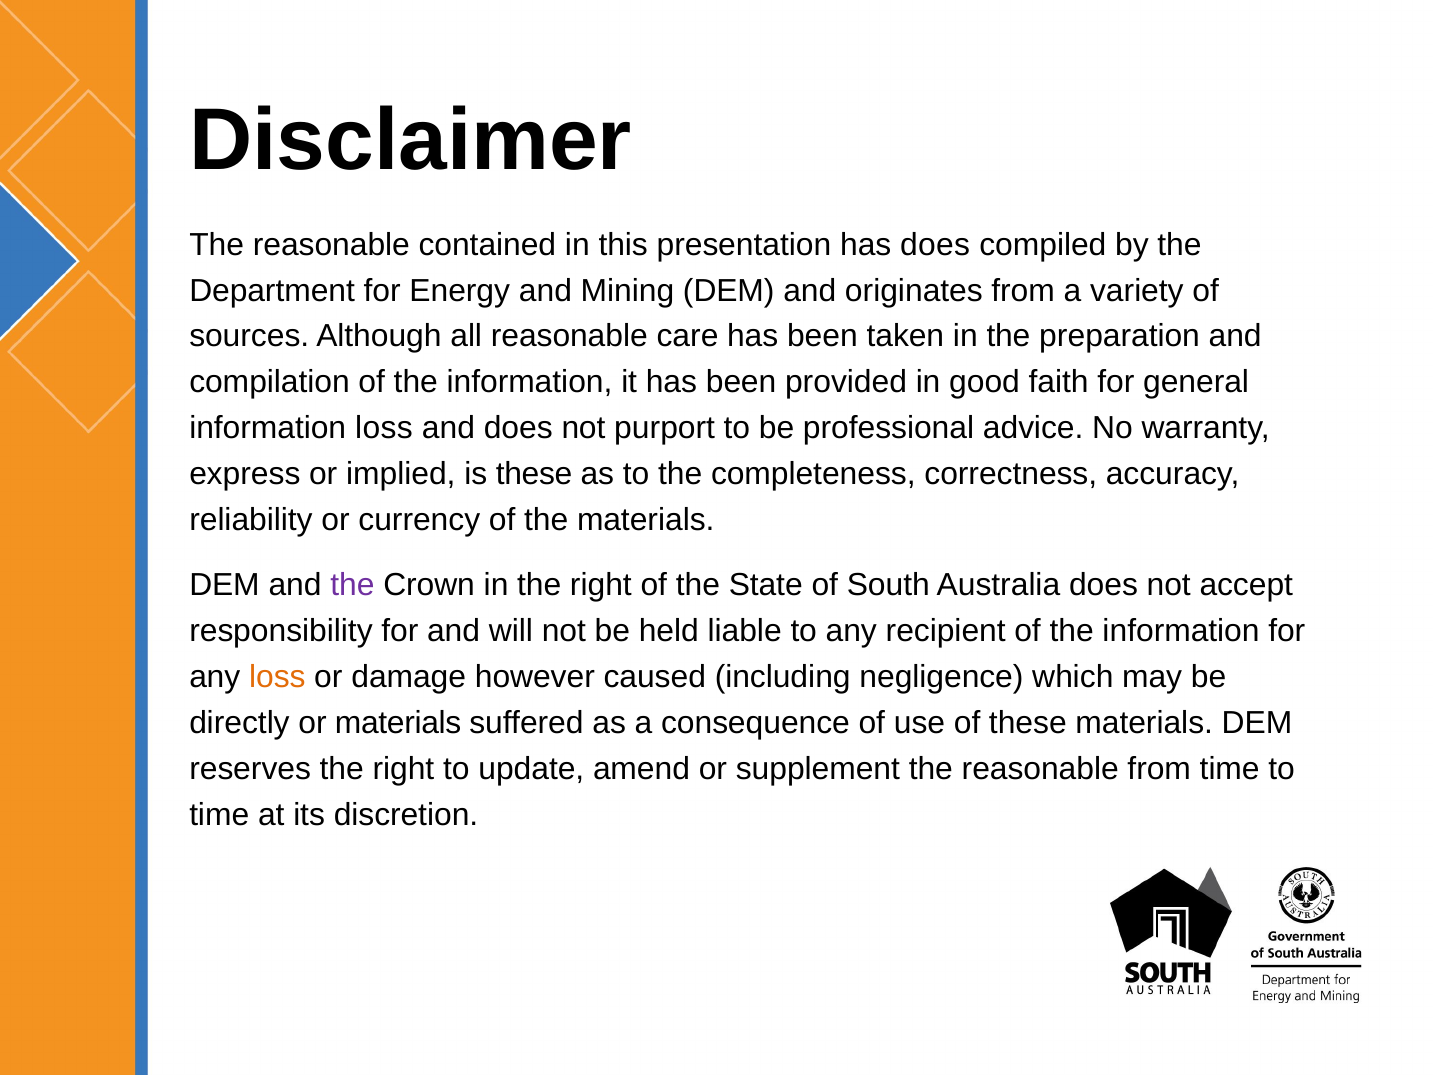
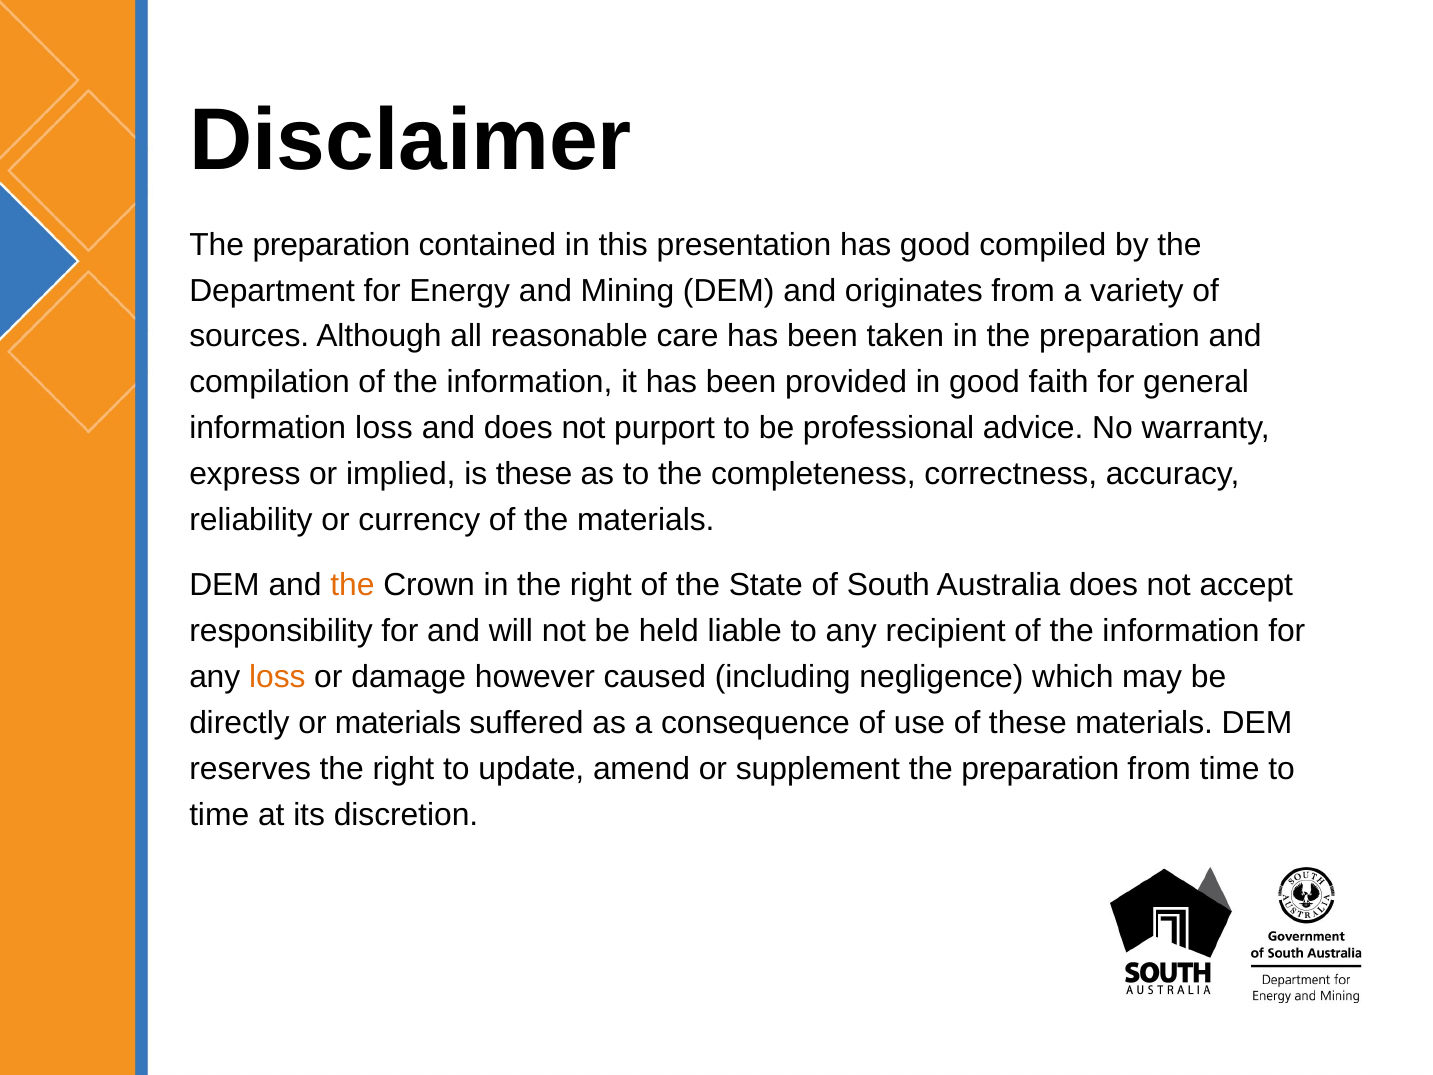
reasonable: reasonable -> preparation (331, 245)
has does: does -> good (935, 245)
the colour: purple -> orange (352, 585)
supplement the reasonable: reasonable -> preparation (1040, 769)
